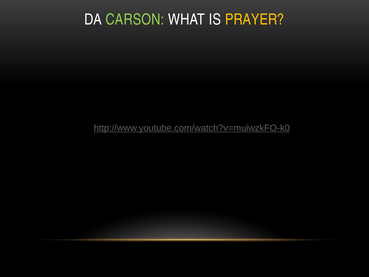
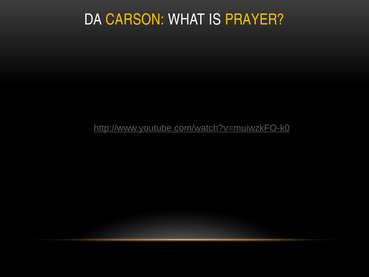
CARSON colour: light green -> yellow (135, 20)
